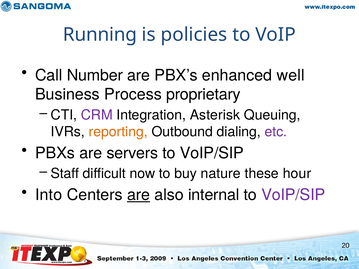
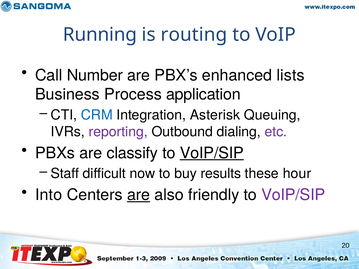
policies: policies -> routing (194, 35)
well: well -> lists (291, 75)
proprietary: proprietary -> application (203, 94)
CRM colour: purple -> blue (97, 115)
reporting colour: orange -> purple (118, 132)
servers: servers -> classify (132, 153)
VoIP/SIP underline: none -> present (212, 153)
nature: nature -> results (221, 174)
internal: internal -> friendly (214, 195)
